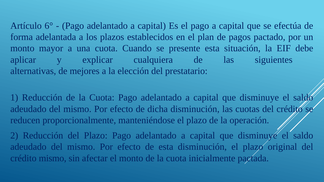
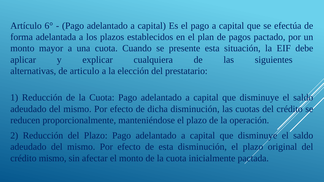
mejores: mejores -> articulo (85, 71)
